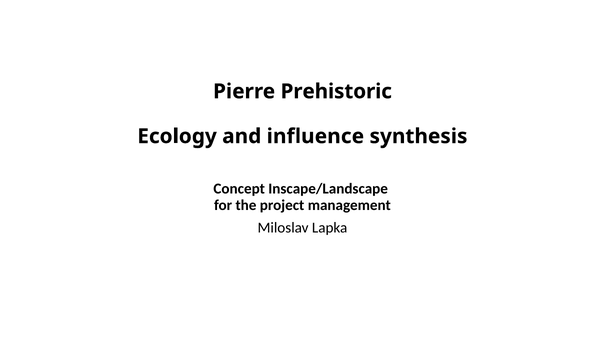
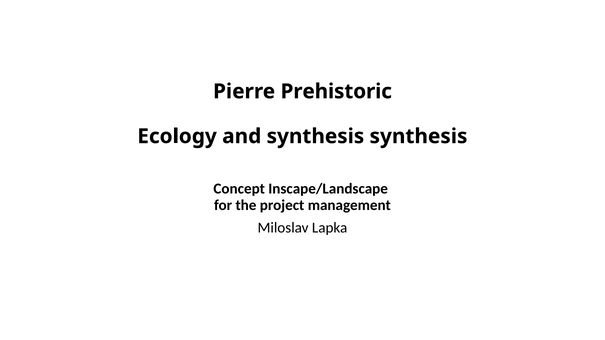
and influence: influence -> synthesis (315, 136)
